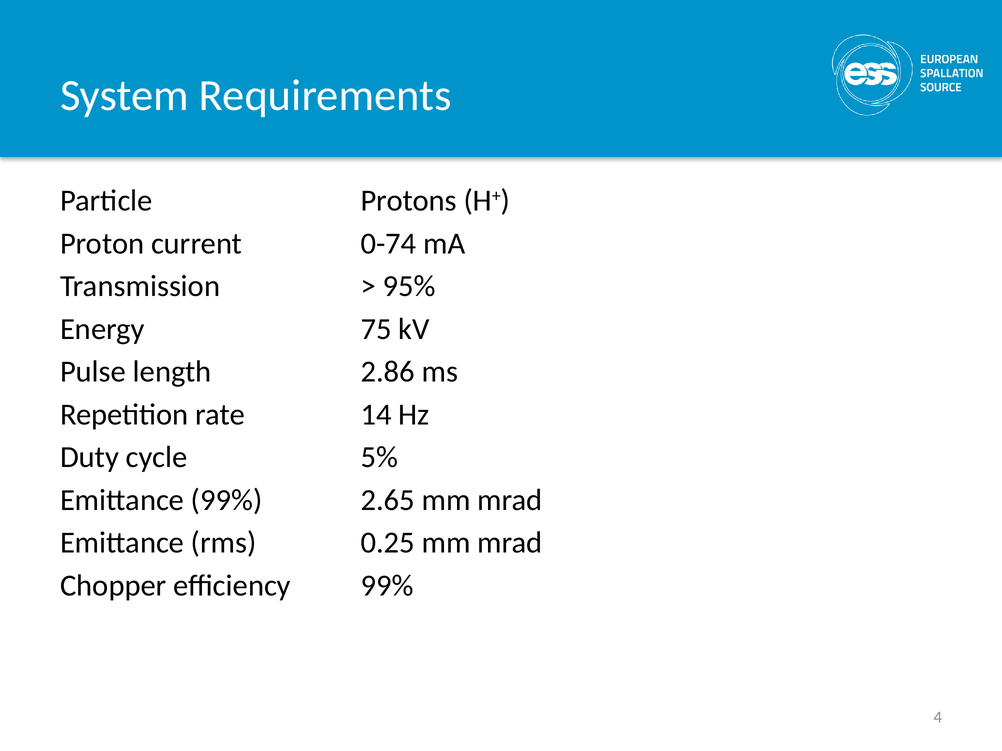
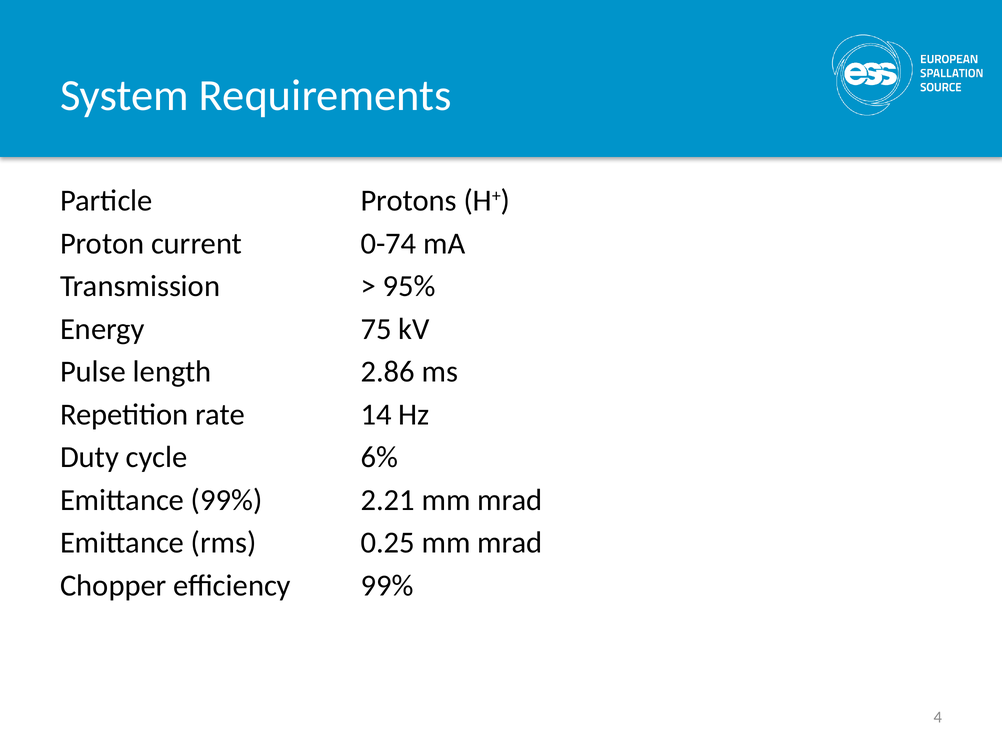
5%: 5% -> 6% (379, 458)
2.65: 2.65 -> 2.21 (388, 500)
